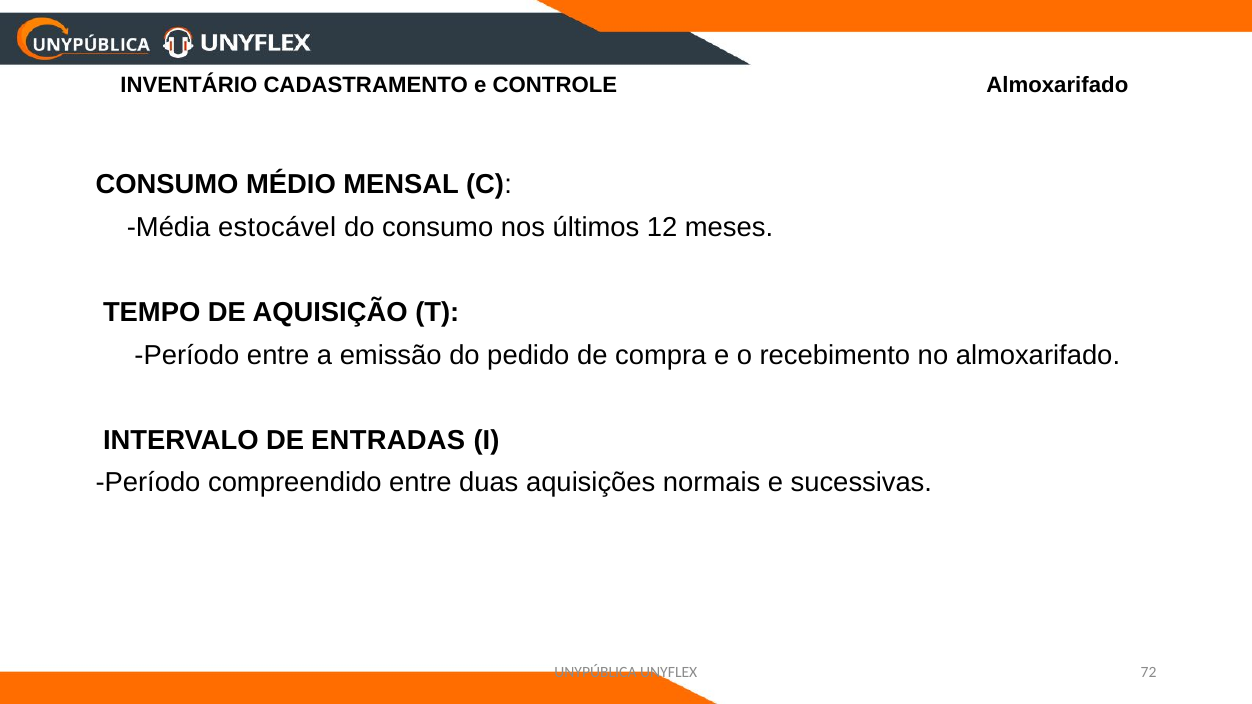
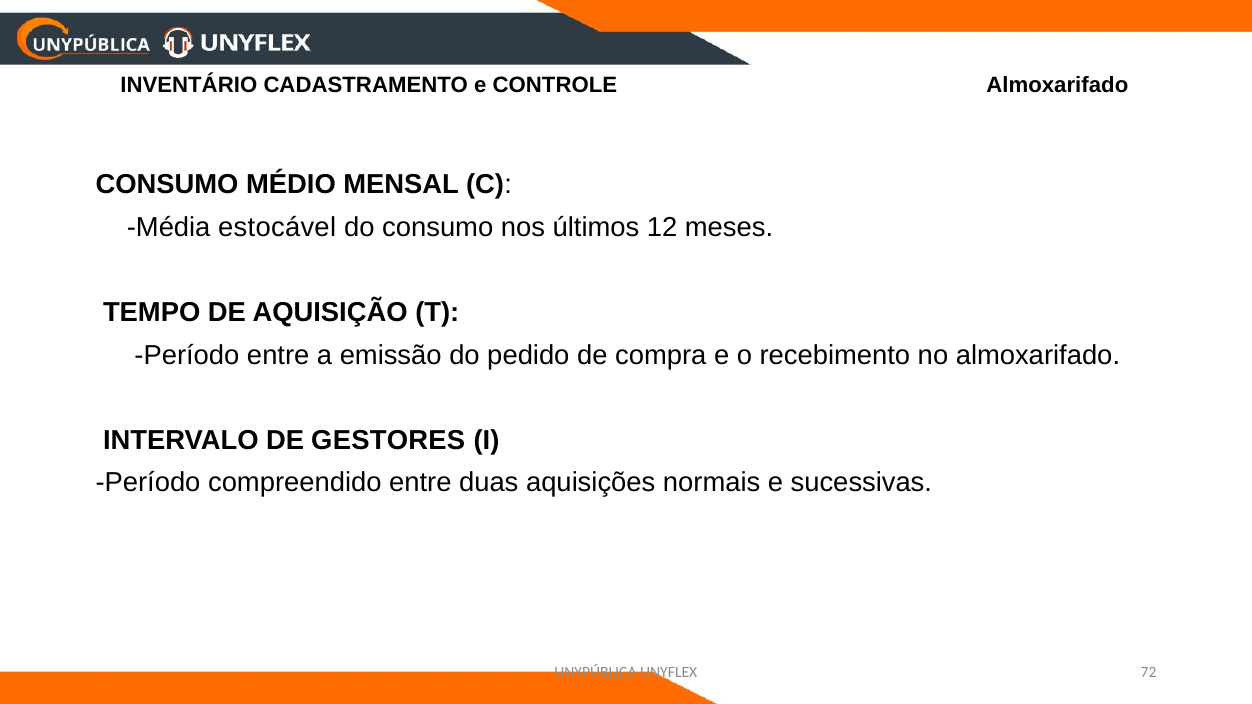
ENTRADAS: ENTRADAS -> GESTORES (388, 440)
